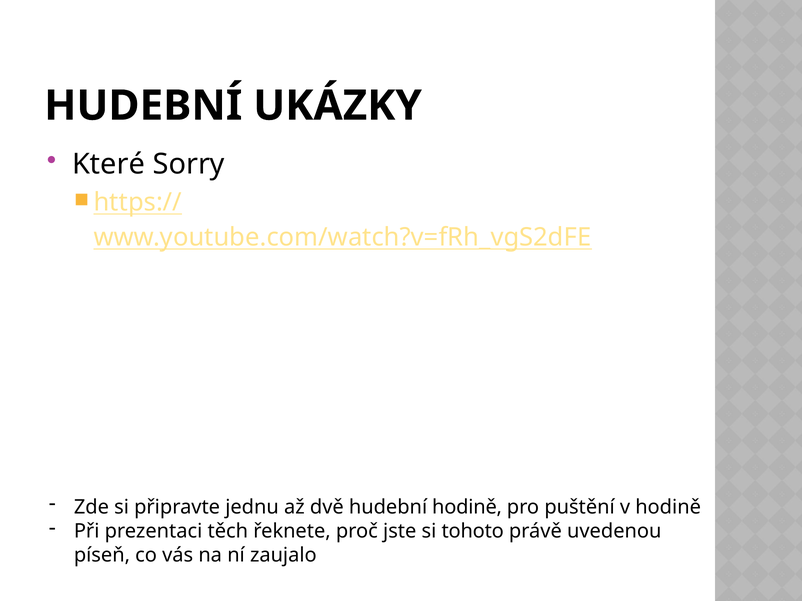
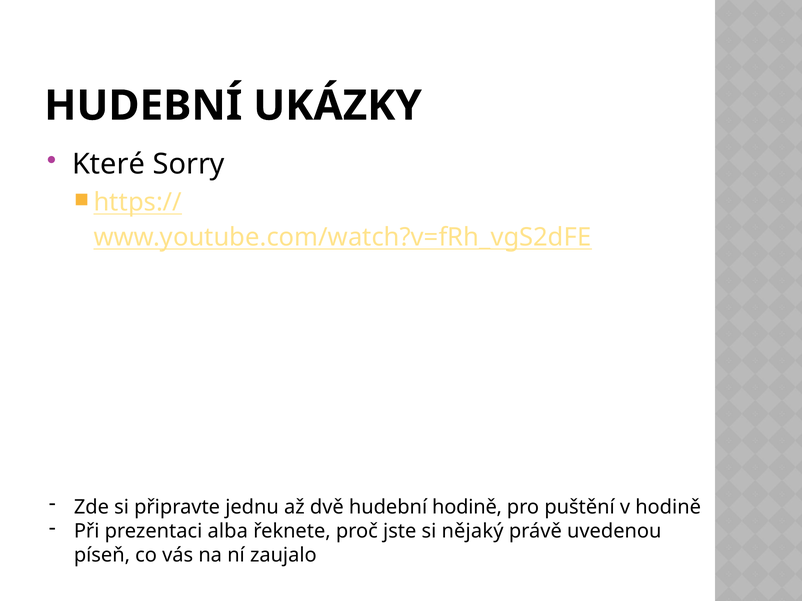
těch: těch -> alba (228, 532)
tohoto: tohoto -> nějaký (473, 532)
